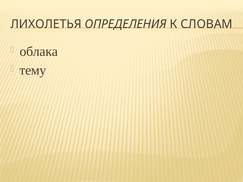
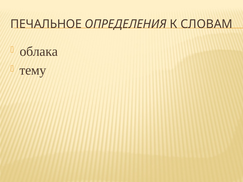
ЛИХОЛЕТЬЯ: ЛИХОЛЕТЬЯ -> ПЕЧАЛЬНОЕ (46, 24)
